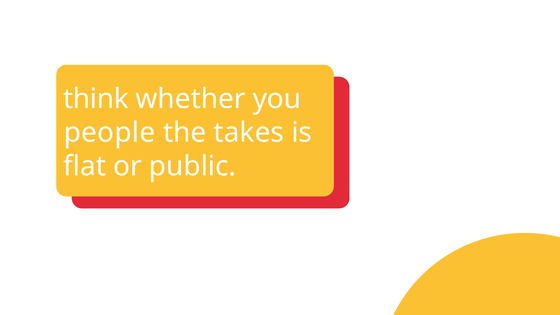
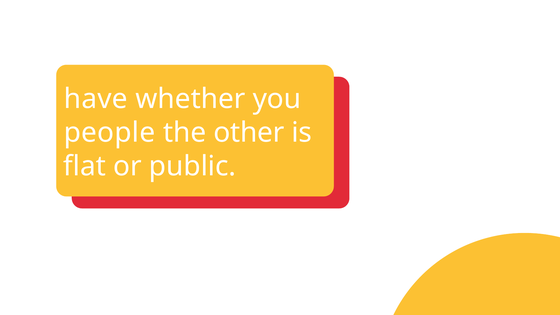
think: think -> have (96, 99)
takes: takes -> other (249, 133)
